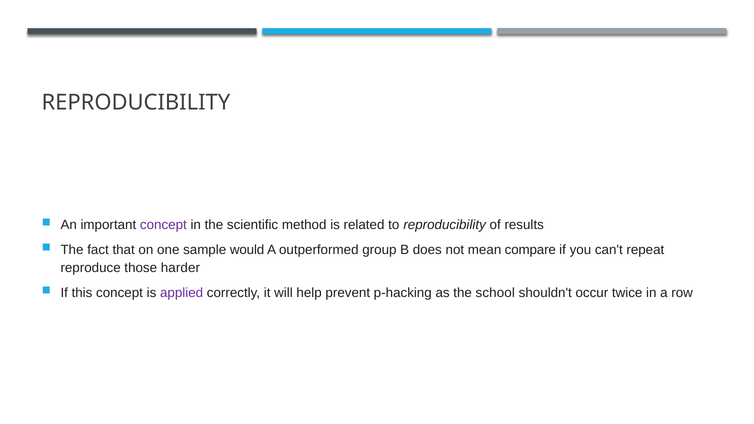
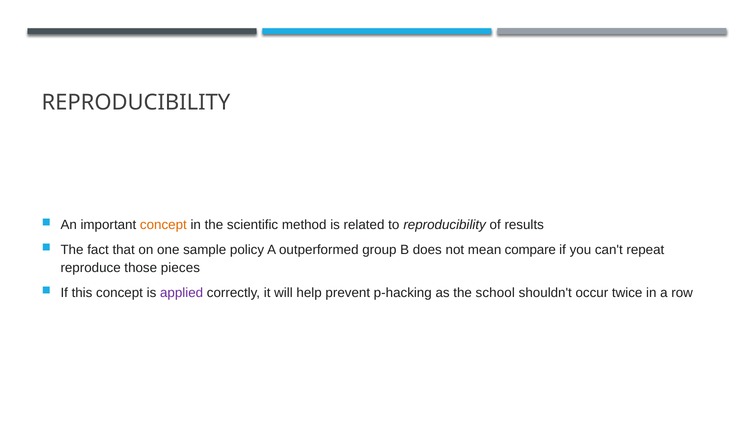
concept colour: purple -> orange (163, 225)
would: would -> policy (247, 250)
harder: harder -> pieces (180, 268)
